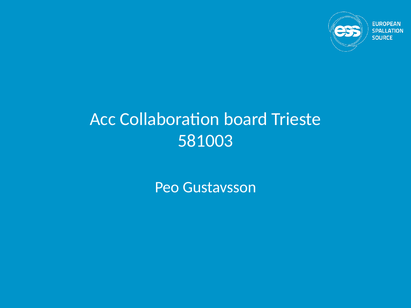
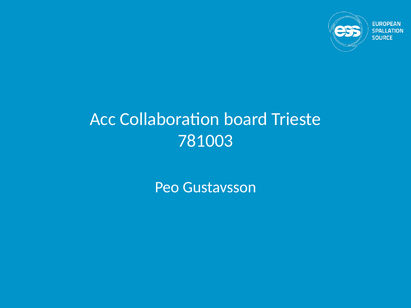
581003: 581003 -> 781003 (205, 141)
